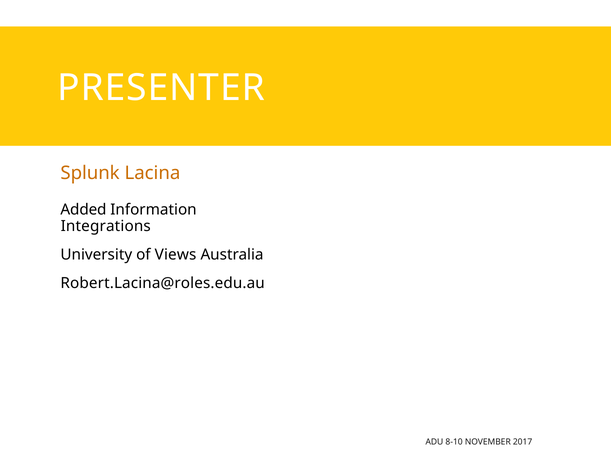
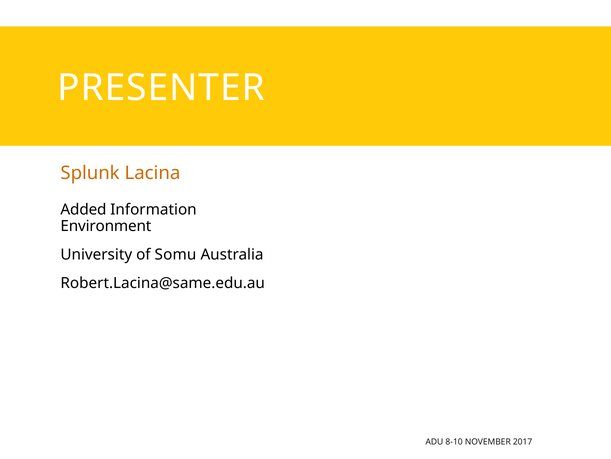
Integrations: Integrations -> Environment (106, 226)
Views: Views -> Somu (176, 254)
Robert.Lacina@roles.edu.au: Robert.Lacina@roles.edu.au -> Robert.Lacina@same.edu.au (163, 283)
